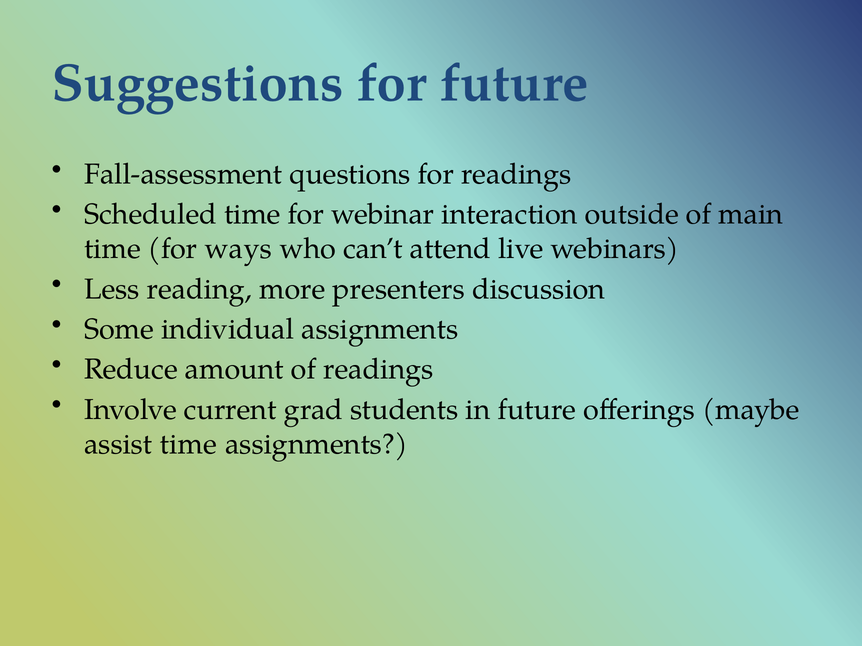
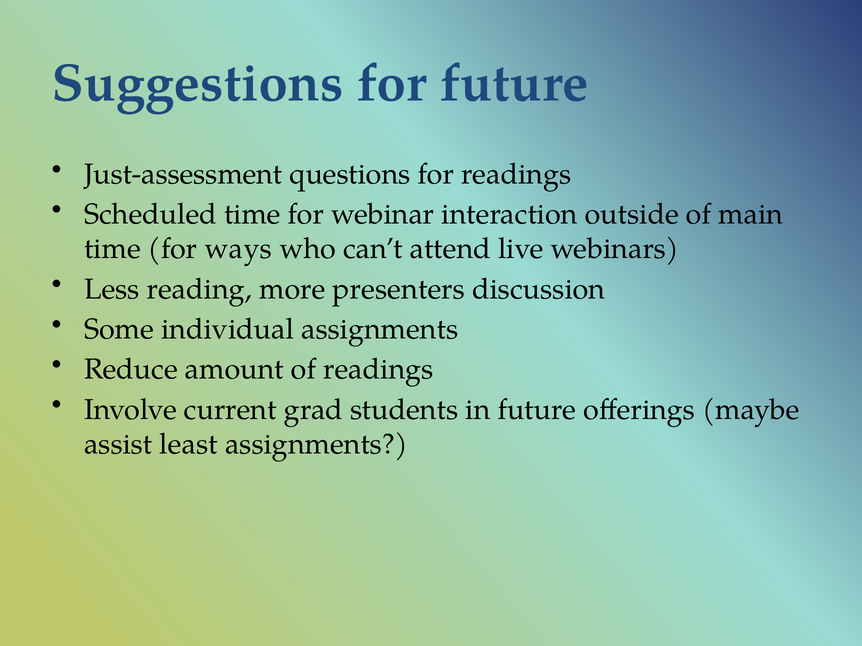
Fall-assessment: Fall-assessment -> Just-assessment (183, 174)
assist time: time -> least (189, 444)
